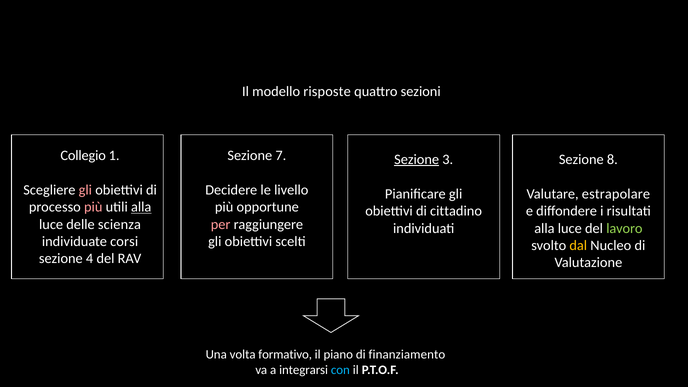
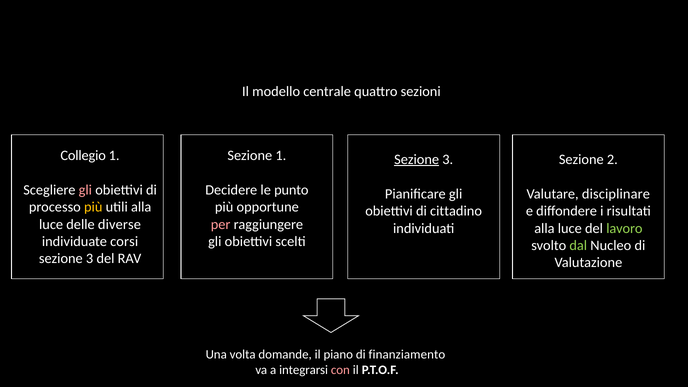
risposte: risposte -> centrale (327, 92)
Sezione 7: 7 -> 1 (281, 155)
8: 8 -> 2 (612, 159)
livello: livello -> punto (291, 190)
estrapolare: estrapolare -> disciplinare (616, 194)
più colour: pink -> yellow (93, 207)
alla underline: present -> none (141, 207)
scienza: scienza -> diverse (119, 224)
dal colour: yellow -> light green (578, 245)
4: 4 -> 3 (90, 259)
formativo: formativo -> domande (285, 354)
con colour: light blue -> pink (340, 370)
